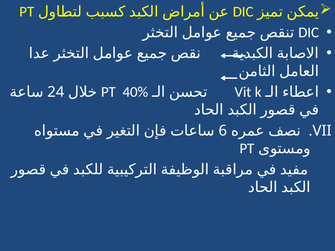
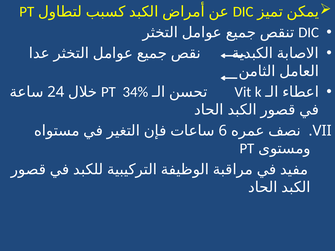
40%: 40% -> 34% (135, 92)
